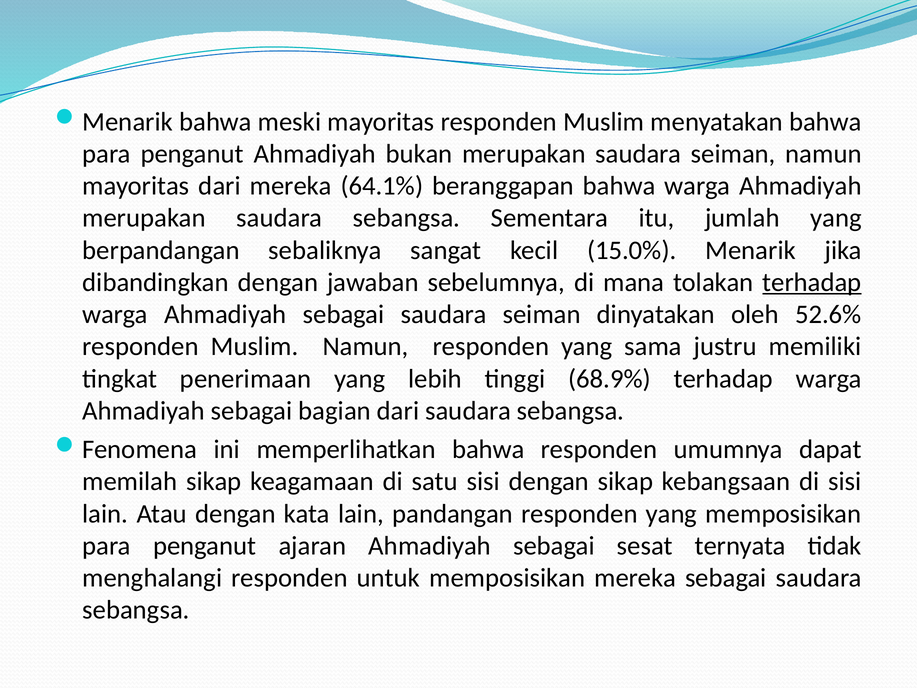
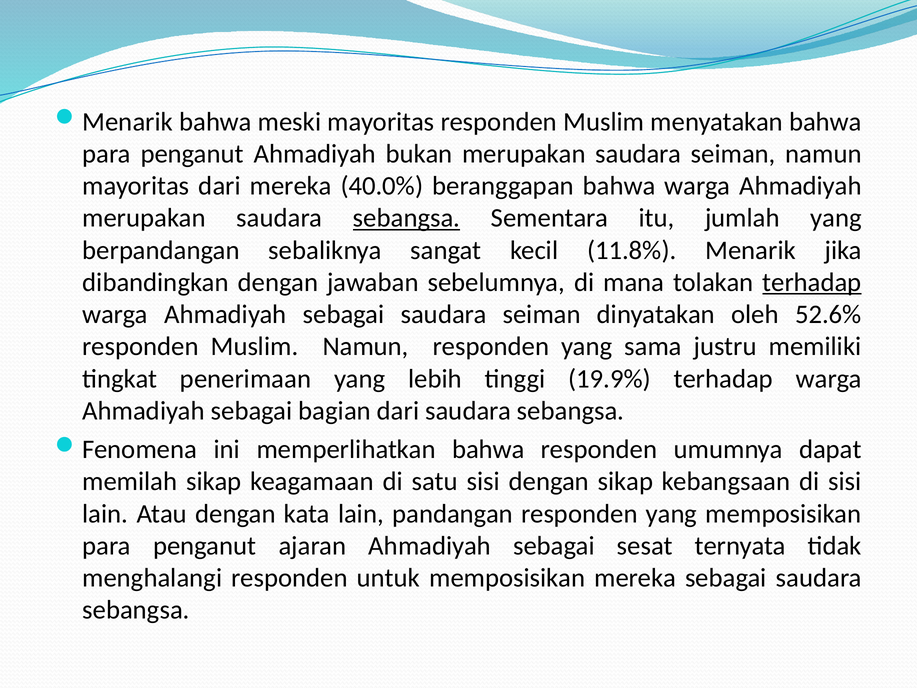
64.1%: 64.1% -> 40.0% (382, 186)
sebangsa underline: none -> present (407, 218)
15.0%: 15.0% -> 11.8% (632, 250)
68.9%: 68.9% -> 19.9% (610, 379)
